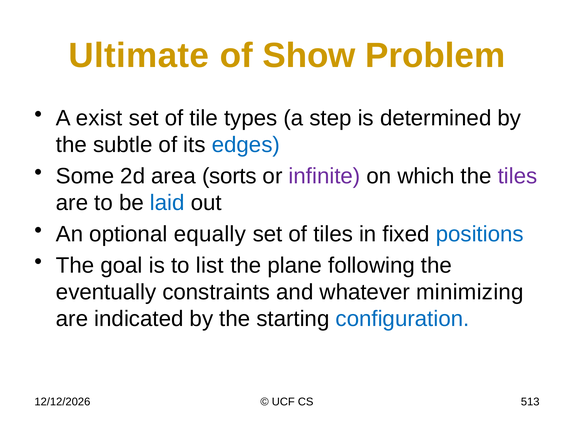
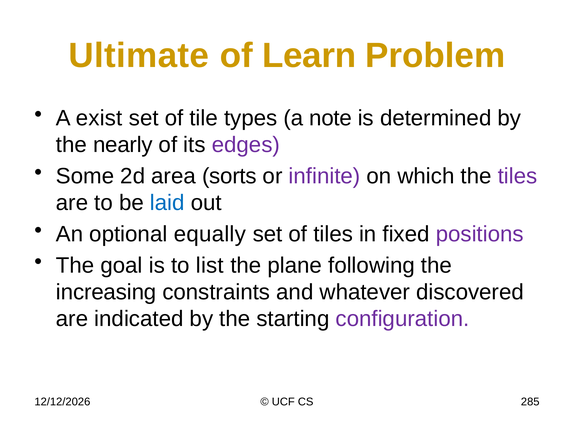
Show: Show -> Learn (309, 56)
step: step -> note (331, 118)
subtle: subtle -> nearly (123, 145)
edges colour: blue -> purple (246, 145)
positions colour: blue -> purple (480, 234)
eventually: eventually -> increasing (106, 293)
minimizing: minimizing -> discovered (470, 293)
configuration colour: blue -> purple (402, 319)
513: 513 -> 285 (530, 402)
